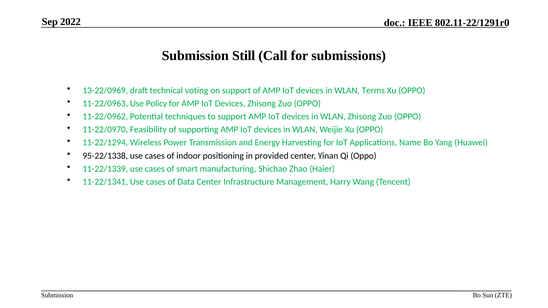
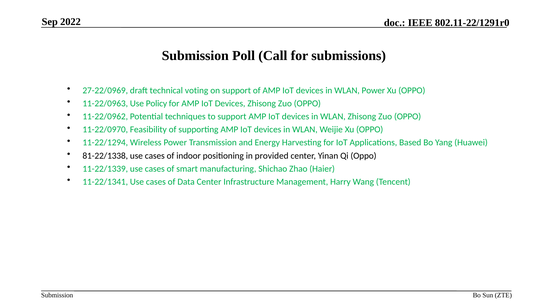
Still: Still -> Poll (244, 56)
13-22/0969: 13-22/0969 -> 27-22/0969 (105, 90)
WLAN Terms: Terms -> Power (373, 90)
Name: Name -> Based (410, 143)
95-22/1338: 95-22/1338 -> 81-22/1338 (105, 156)
